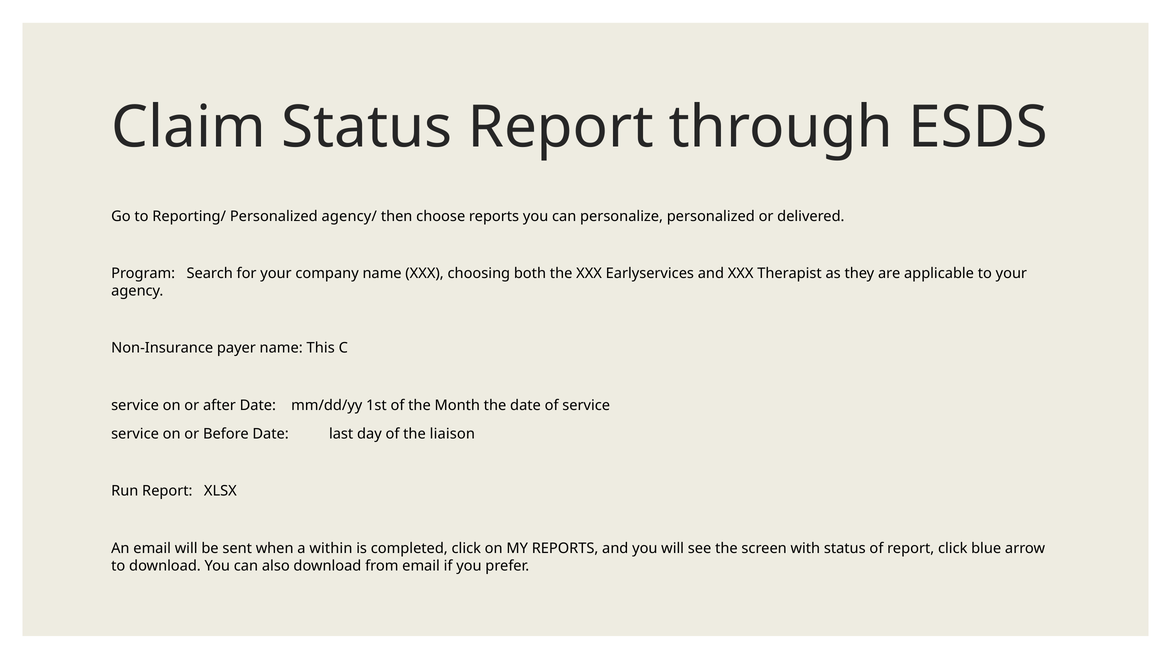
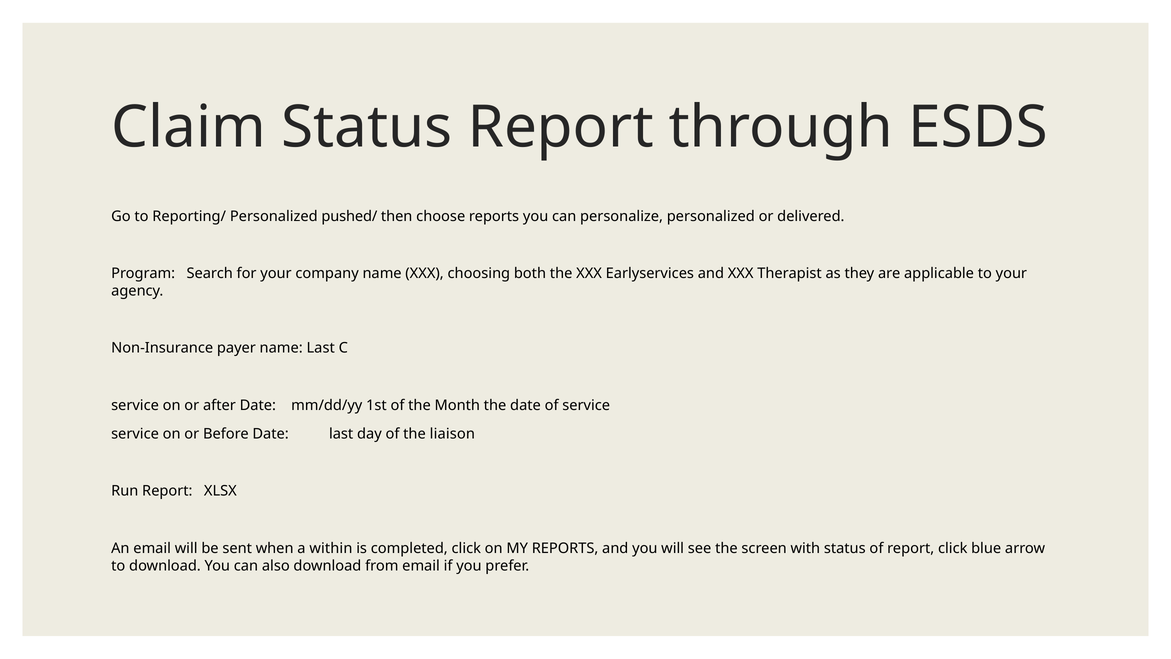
agency/: agency/ -> pushed/ (349, 216)
name This: This -> Last (321, 348)
